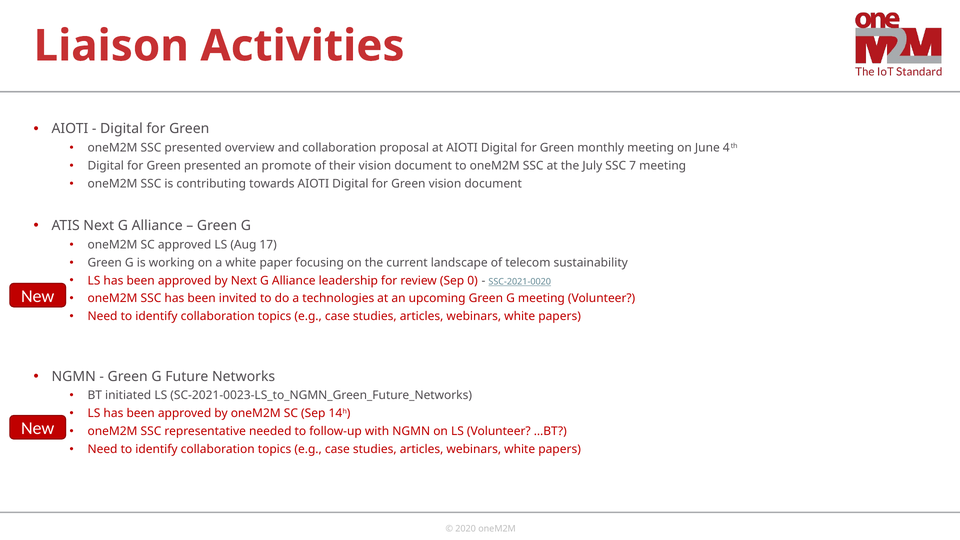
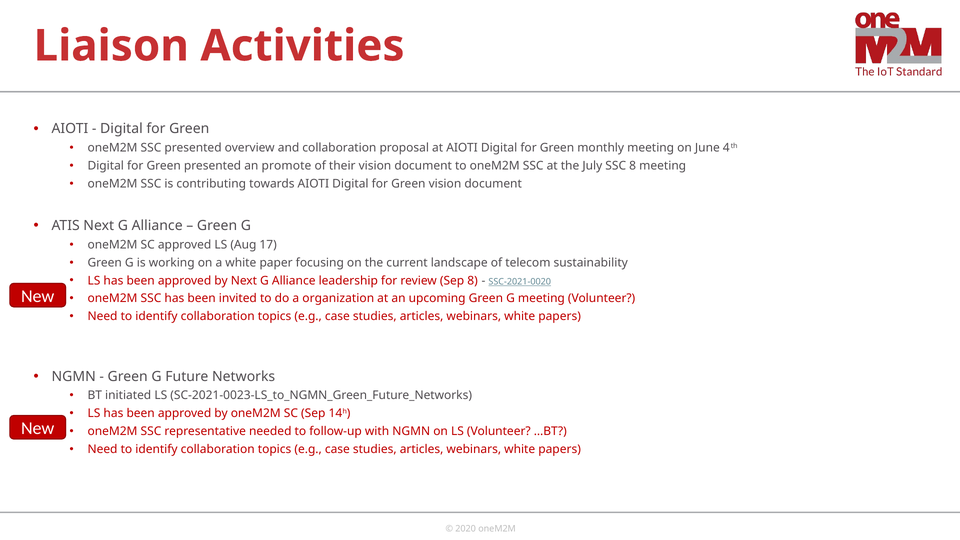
SSC 7: 7 -> 8 (633, 166)
Sep 0: 0 -> 8 (473, 281)
technologies: technologies -> organization (338, 299)
